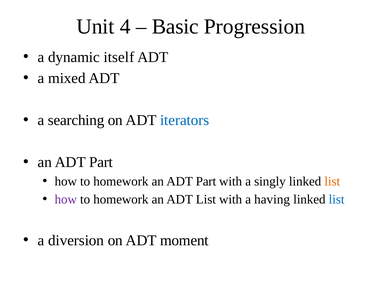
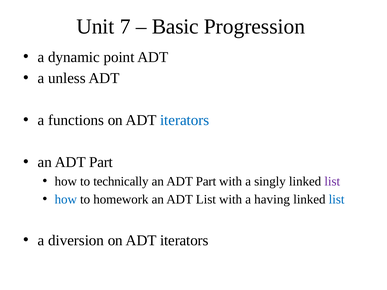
4: 4 -> 7 (125, 27)
itself: itself -> point (119, 57)
mixed: mixed -> unless (67, 78)
searching: searching -> functions (76, 120)
homework: homework -> technically (121, 182)
list colour: orange -> purple (332, 182)
how colour: purple -> blue (66, 200)
diversion on ADT moment: moment -> iterators (184, 241)
